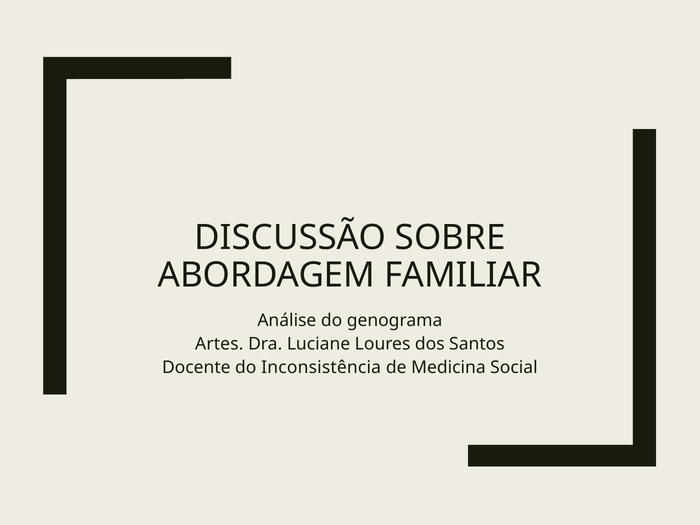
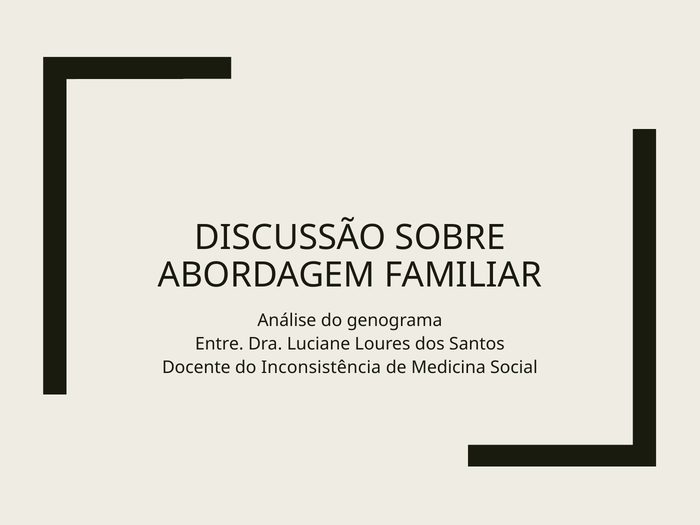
Artes: Artes -> Entre (219, 344)
